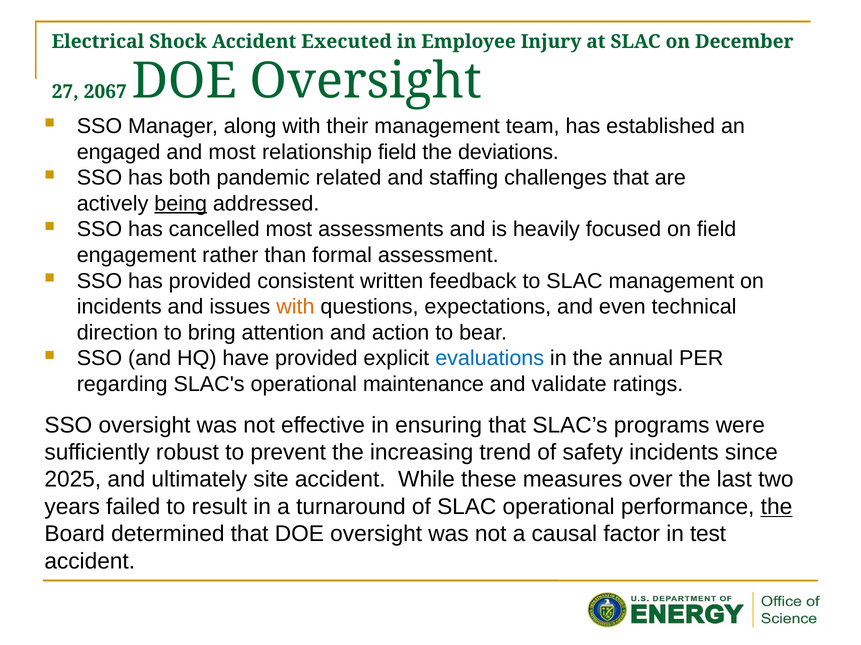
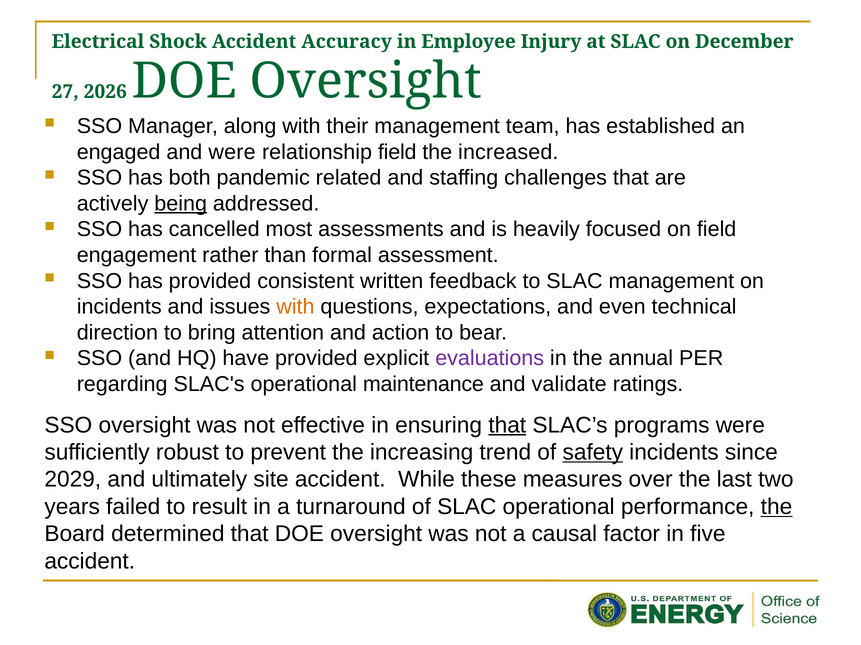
Executed: Executed -> Accuracy (347, 42)
2067: 2067 -> 2026 (105, 92)
and most: most -> were (232, 152)
deviations: deviations -> increased (508, 152)
evaluations colour: blue -> purple (490, 359)
that underline: none -> present (507, 426)
safety underline: none -> present (593, 453)
2025: 2025 -> 2029 (73, 480)
test: test -> five (708, 535)
